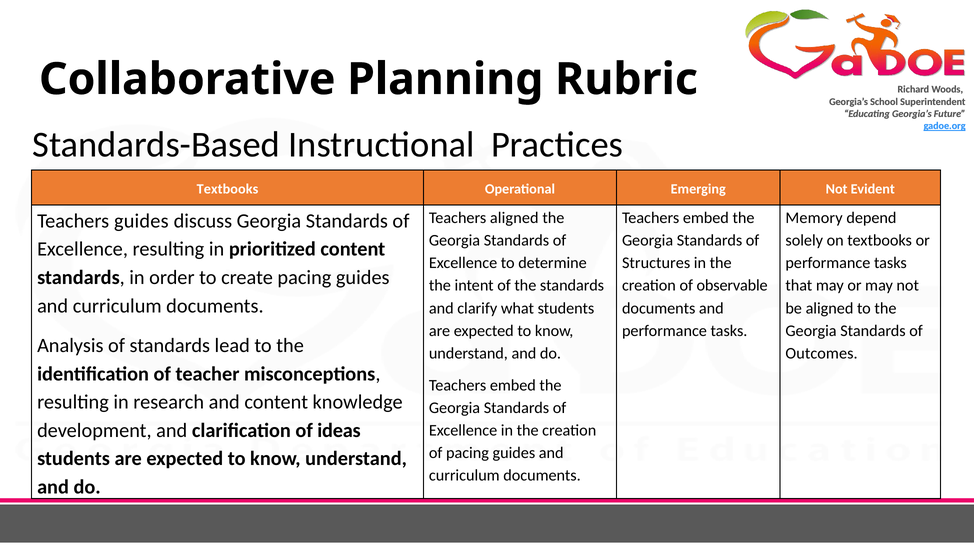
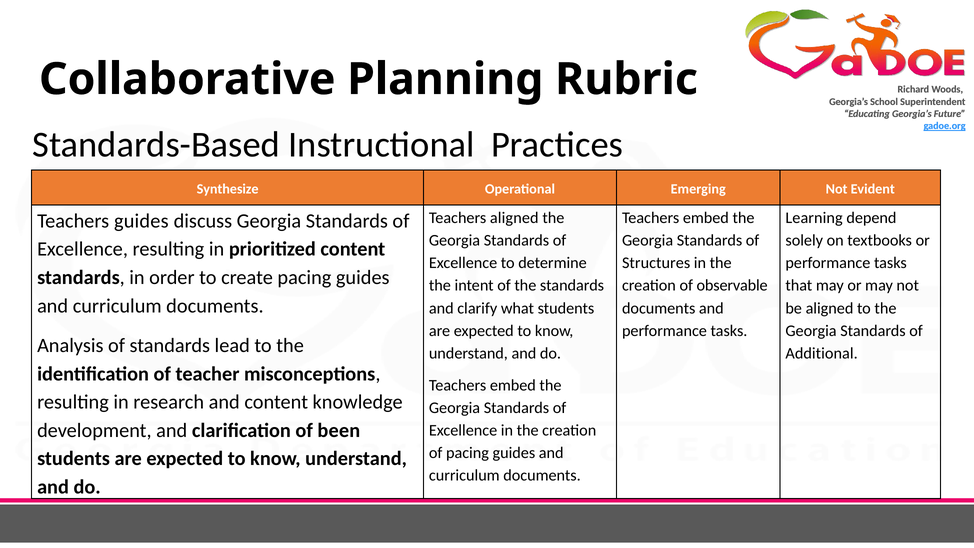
Textbooks: Textbooks -> Synthesize (228, 189)
Memory: Memory -> Learning (814, 218)
Outcomes: Outcomes -> Additional (822, 353)
ideas: ideas -> been (339, 430)
